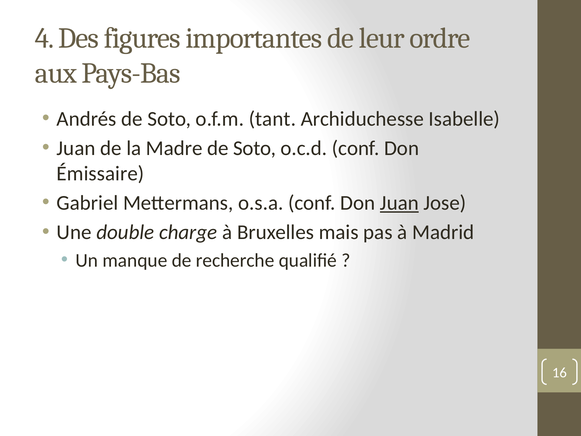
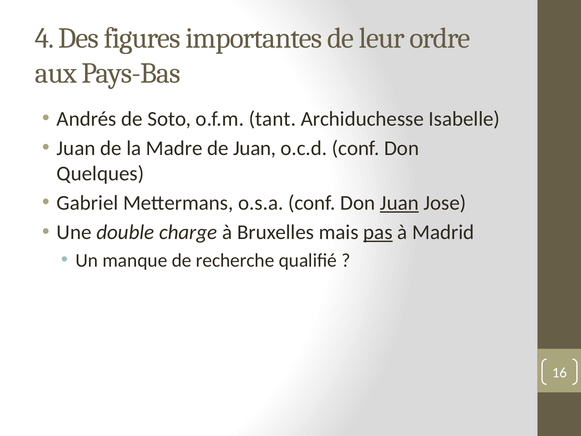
Madre de Soto: Soto -> Juan (255, 148)
Émissaire: Émissaire -> Quelques (100, 173)
pas underline: none -> present (378, 232)
